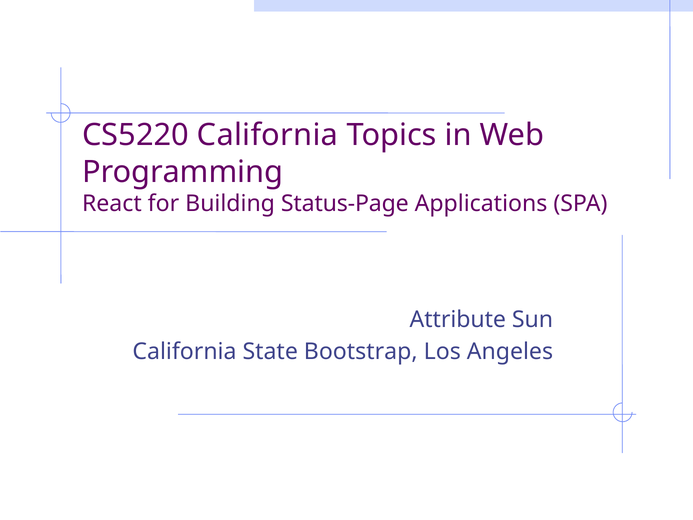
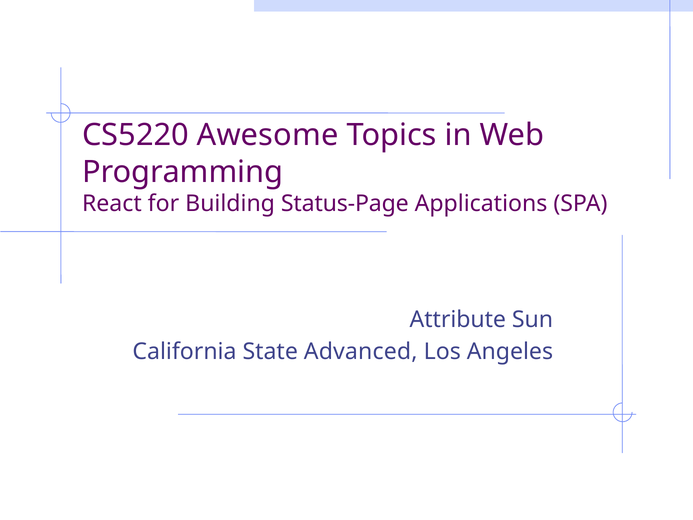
CS5220 California: California -> Awesome (268, 135)
Bootstrap: Bootstrap -> Advanced (361, 352)
